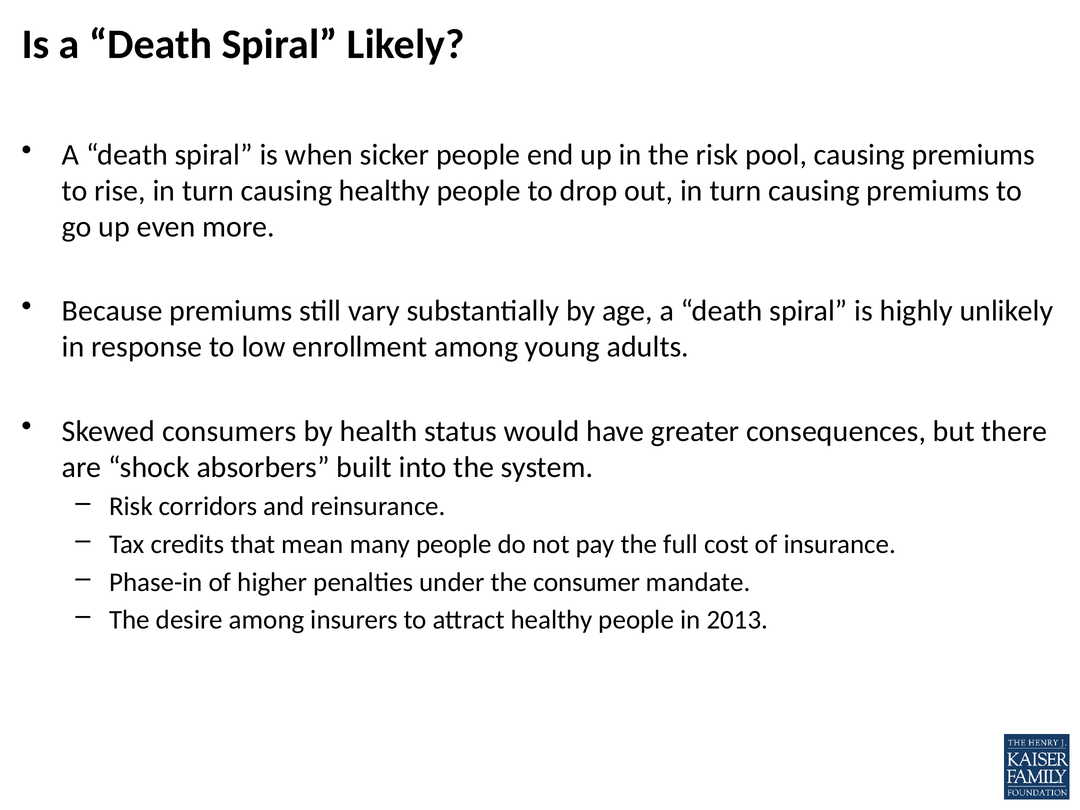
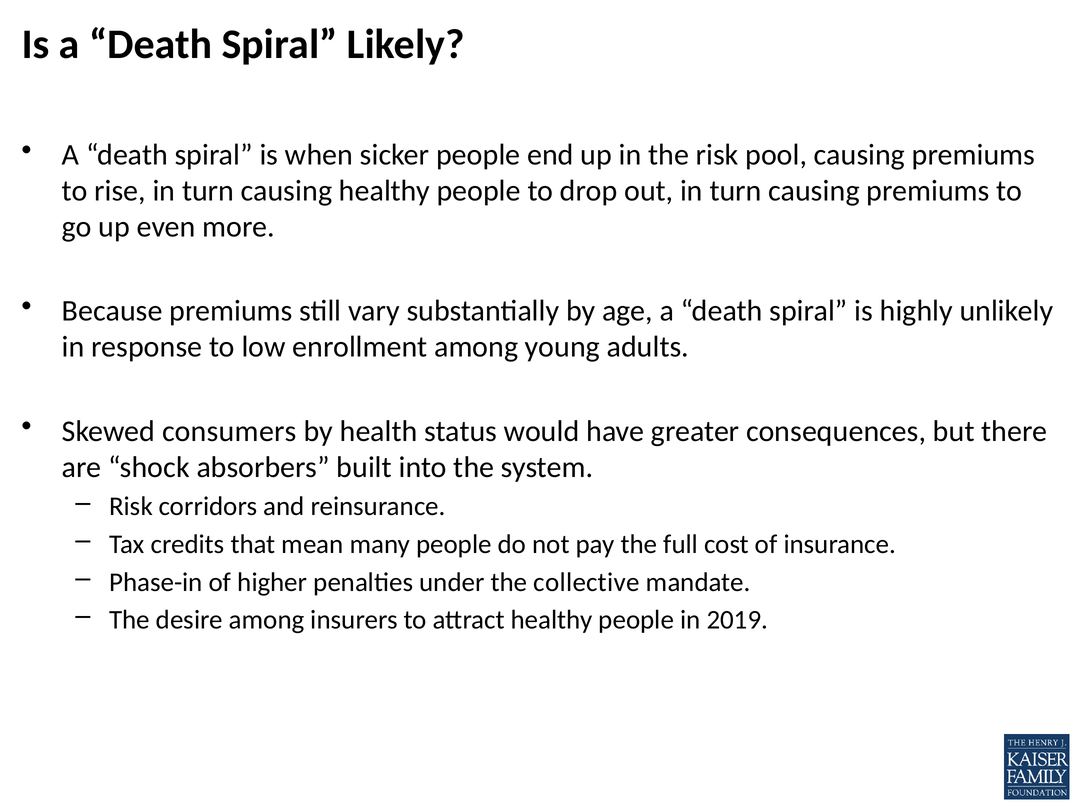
consumer: consumer -> collective (586, 582)
2013: 2013 -> 2019 (737, 620)
